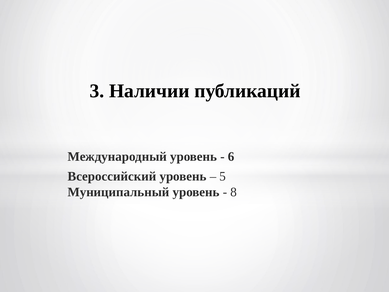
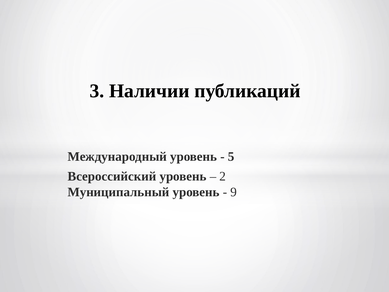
6: 6 -> 5 (231, 157)
5: 5 -> 2 (223, 176)
8: 8 -> 9 (234, 192)
